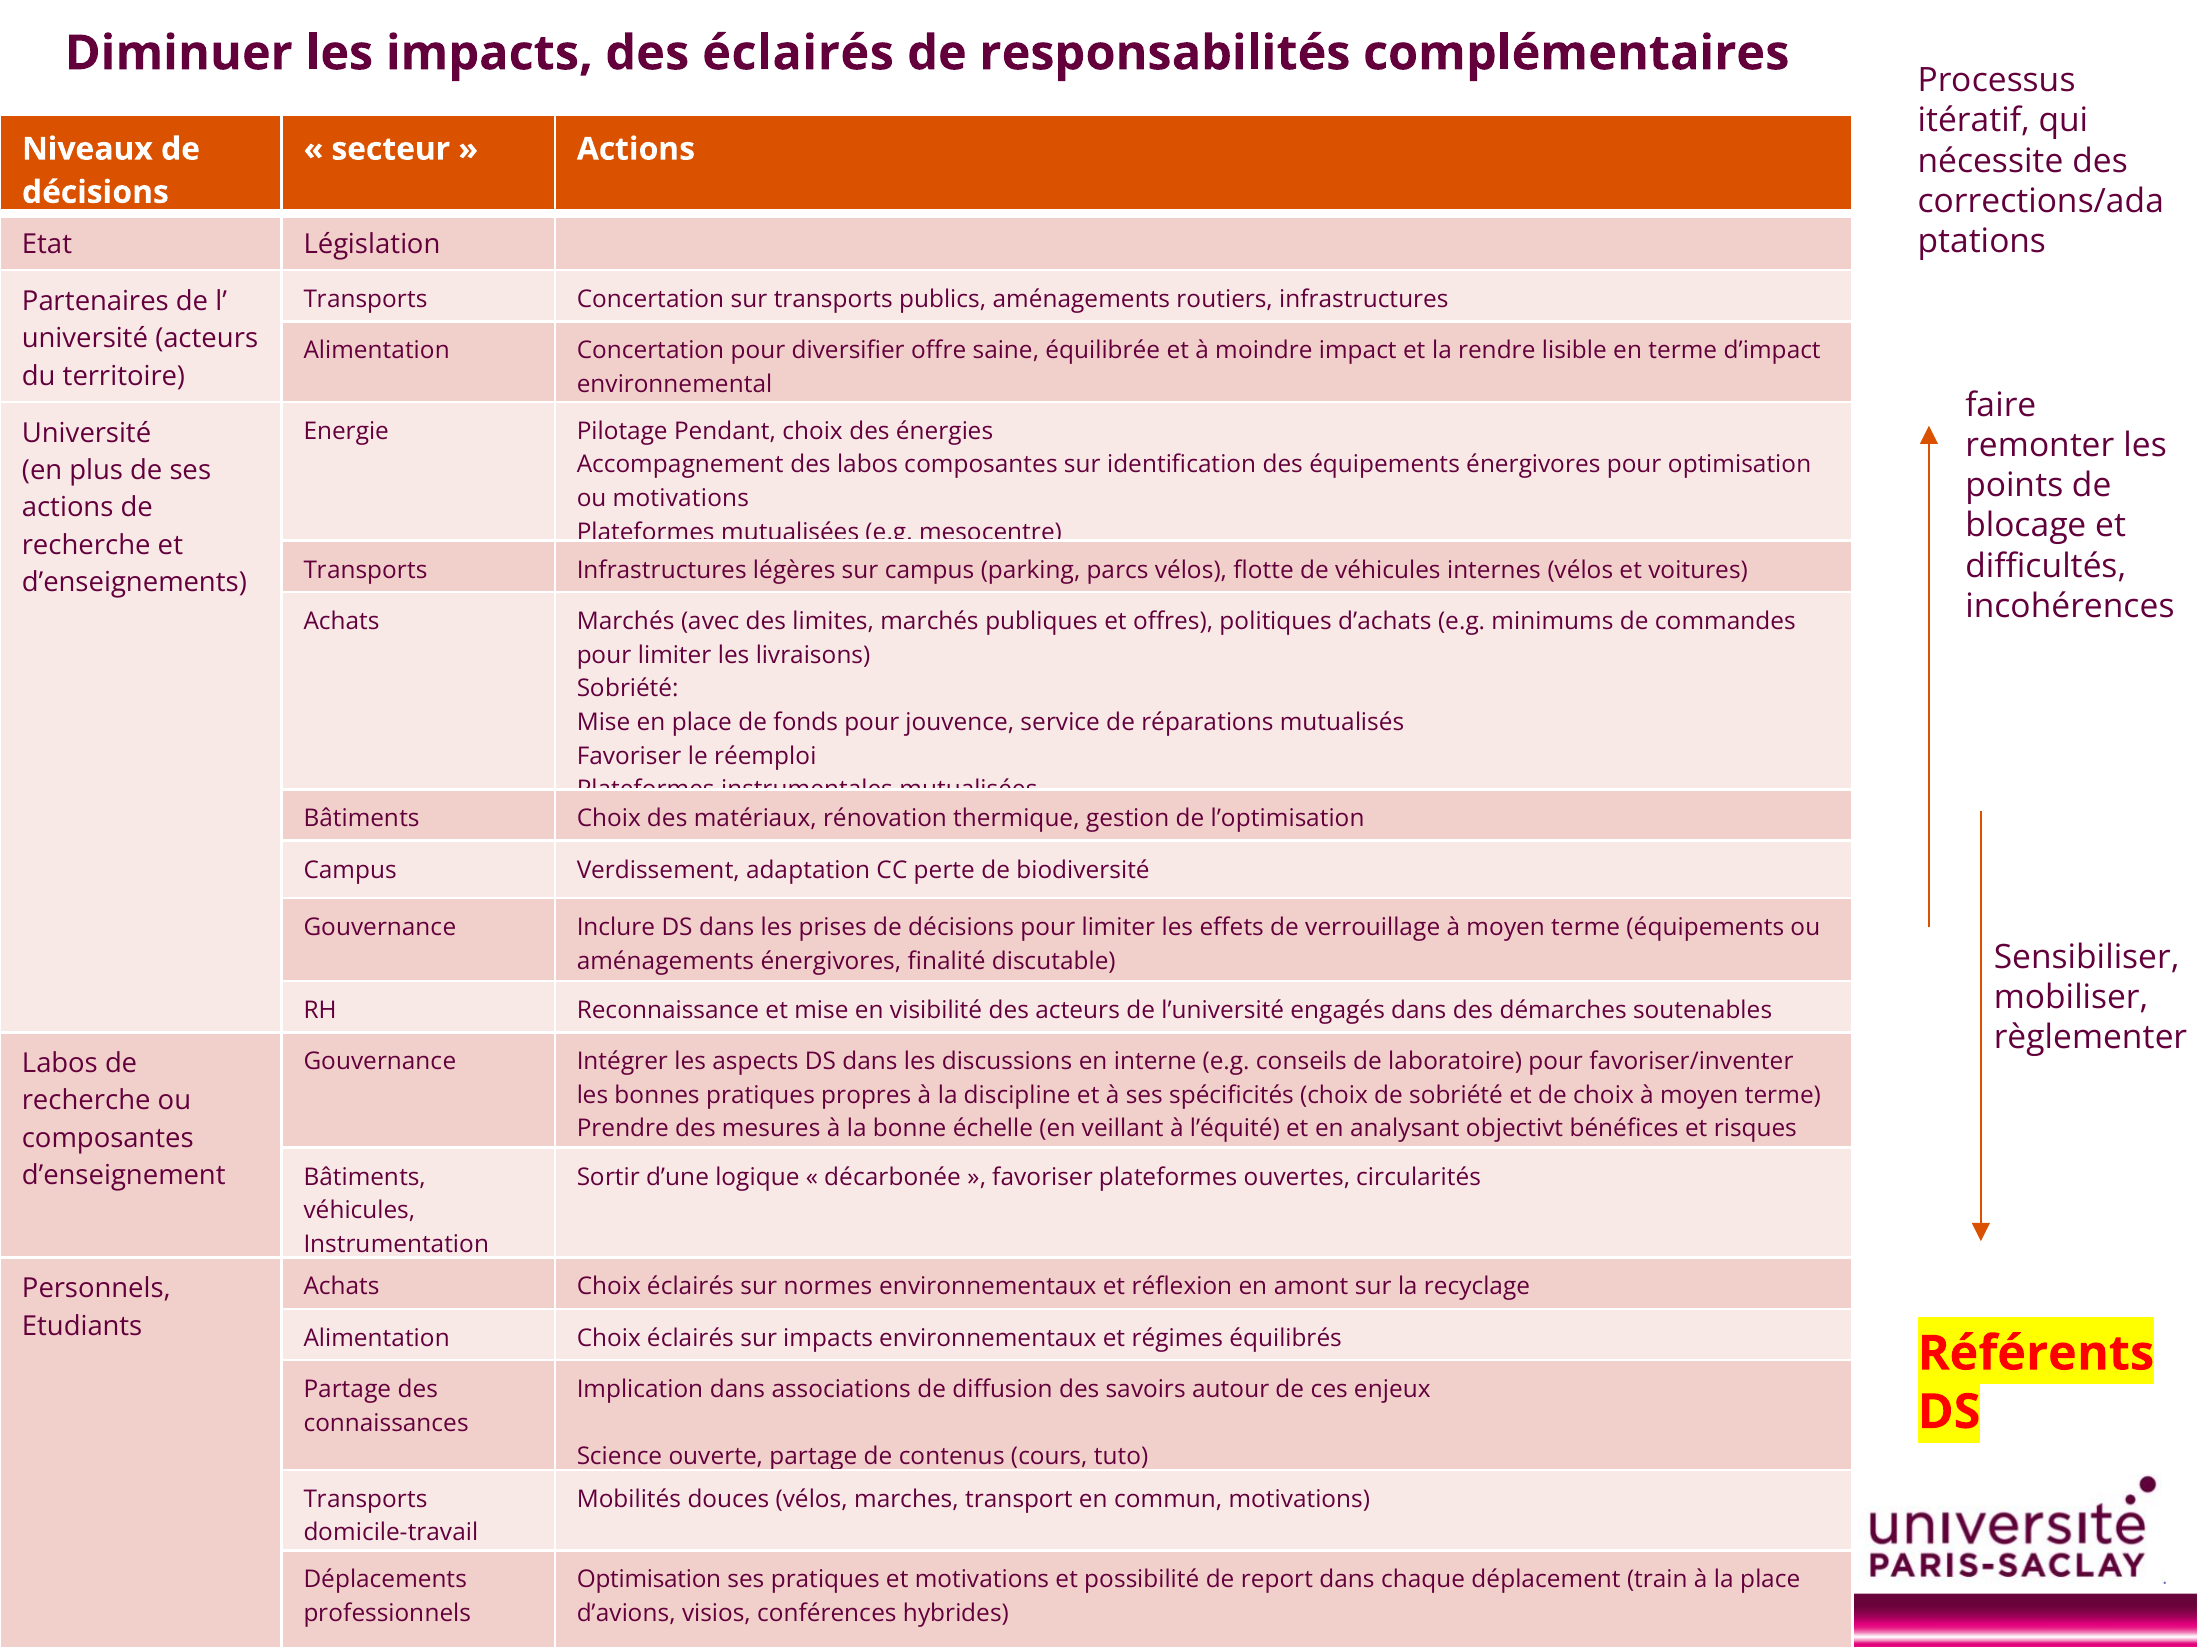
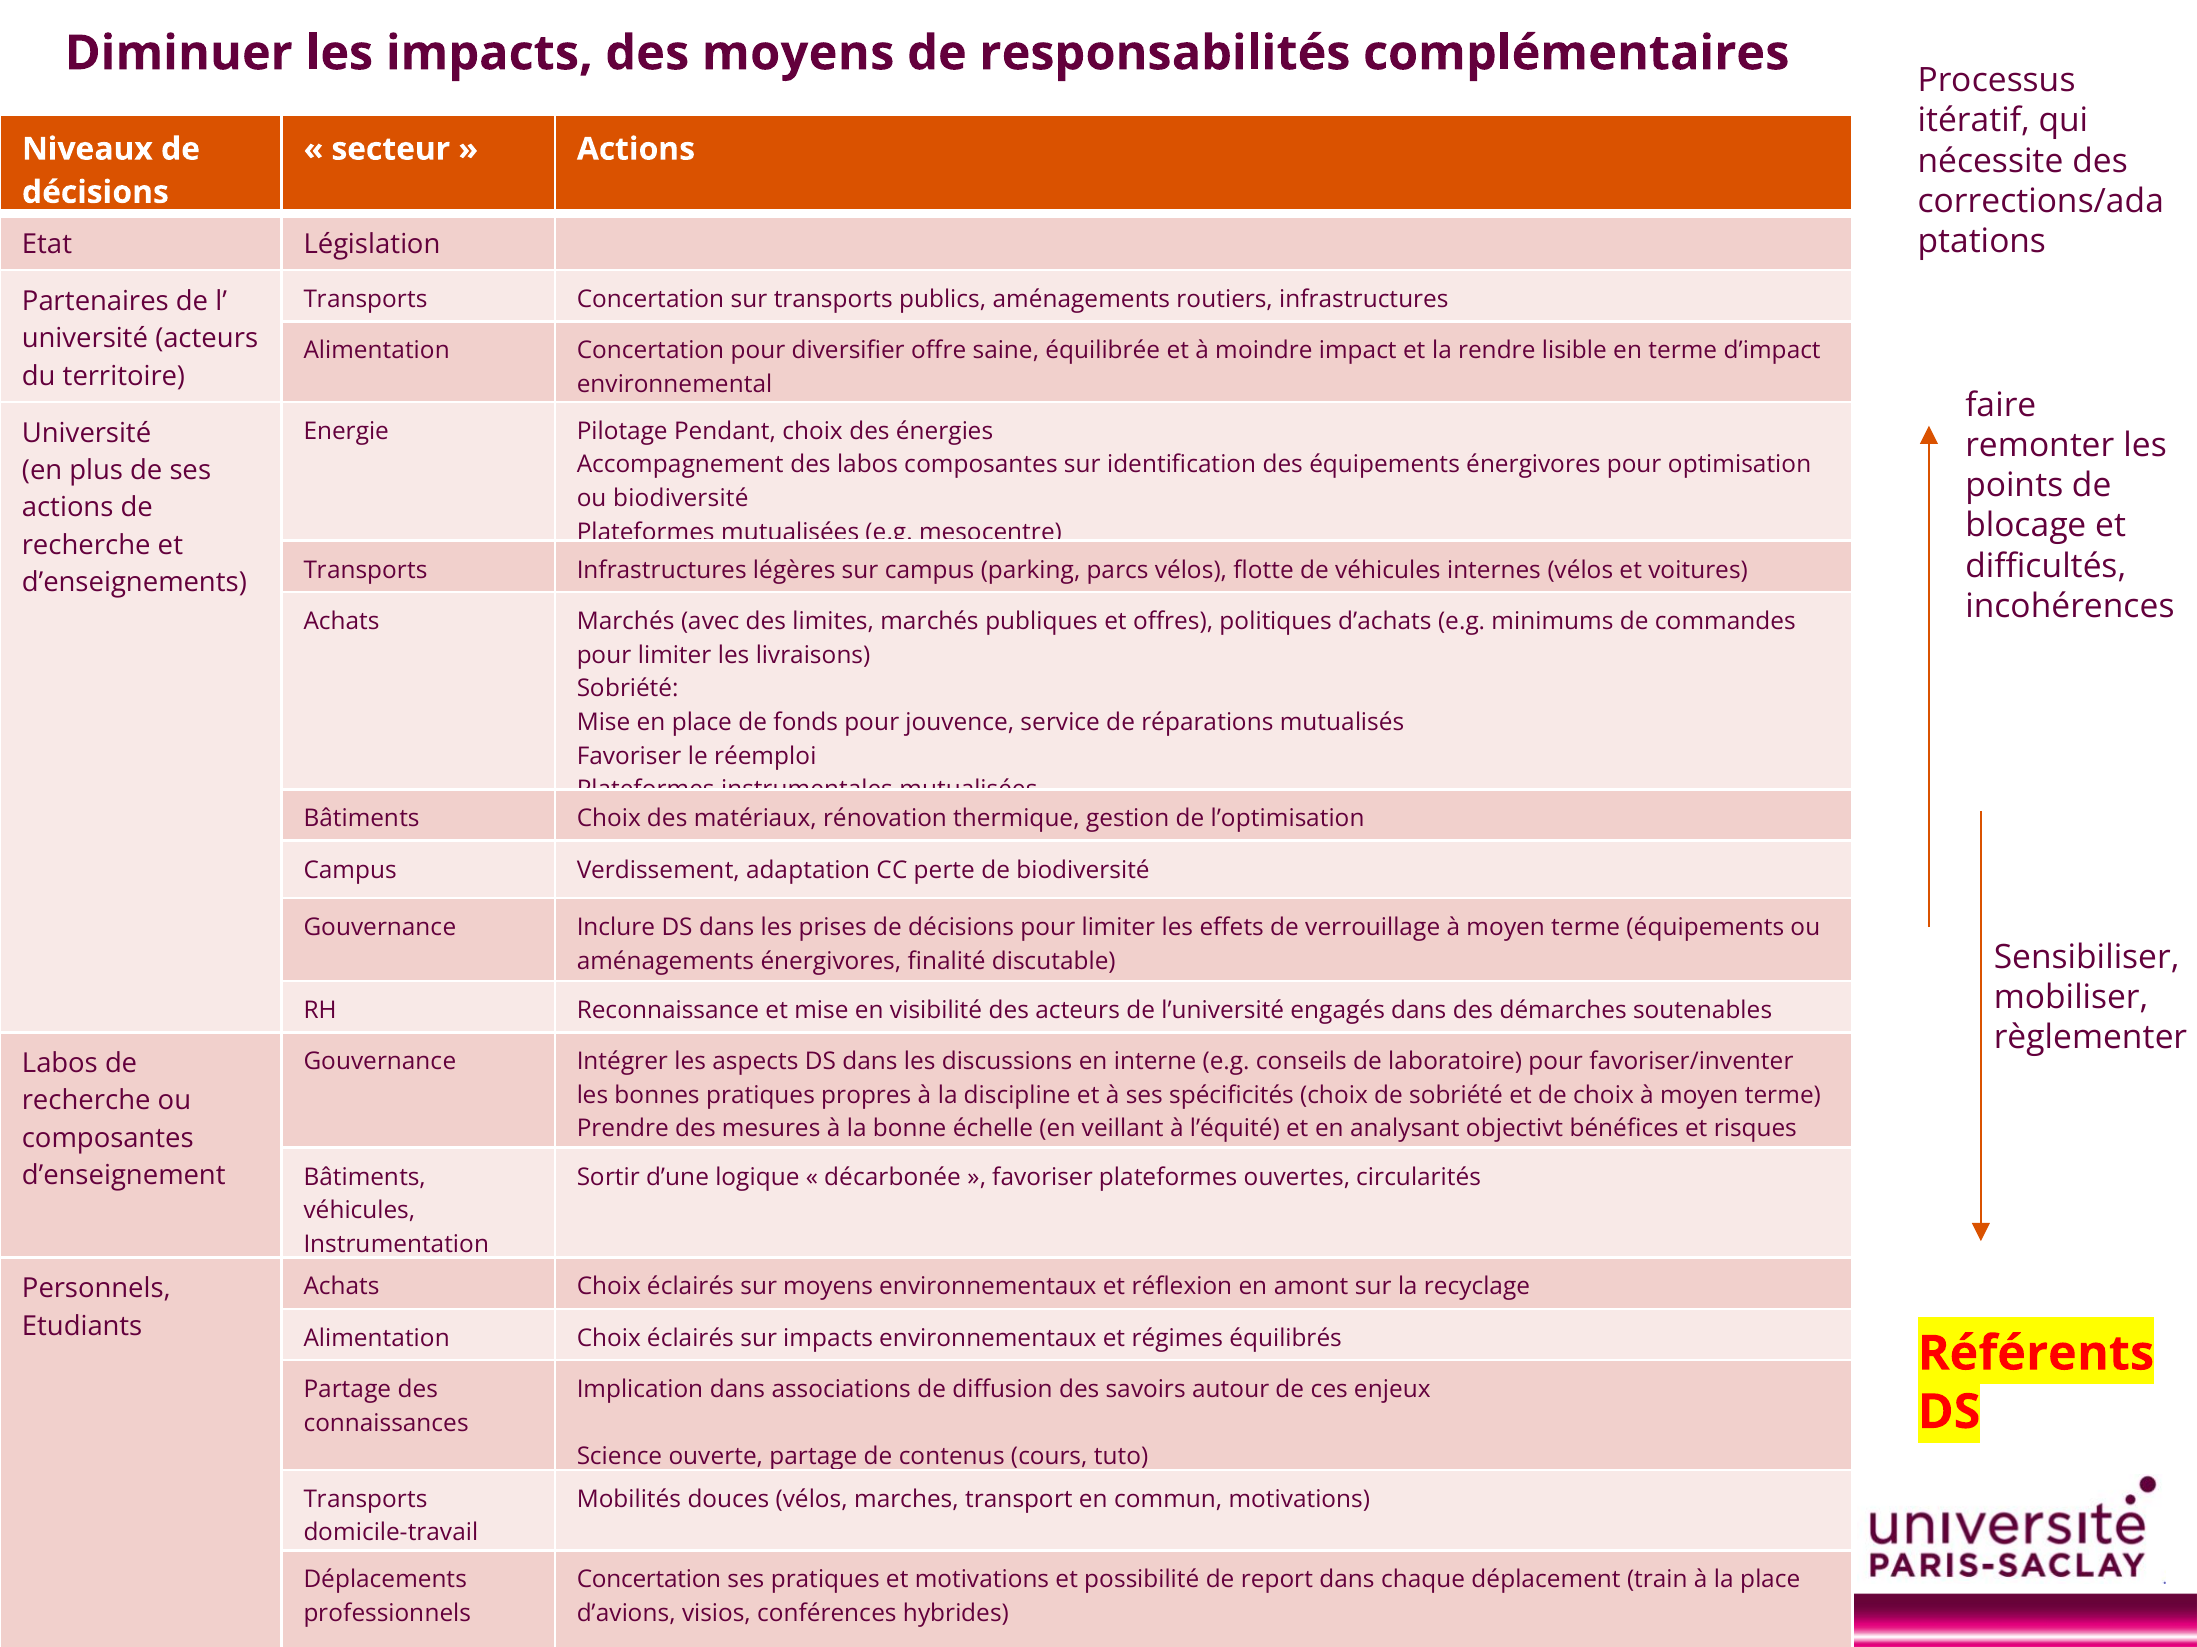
des éclairés: éclairés -> moyens (798, 53)
ou motivations: motivations -> biodiversité (681, 499)
sur normes: normes -> moyens (828, 1287)
Optimisation: Optimisation -> Concertation (649, 1580)
